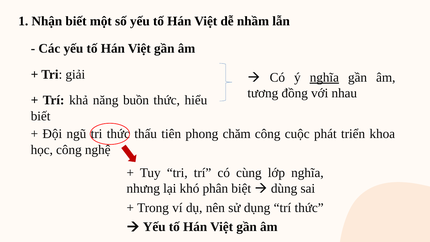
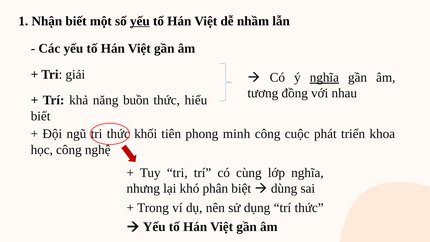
yếu underline: none -> present (140, 21)
thấu: thấu -> khối (146, 134)
chăm: chăm -> minh (237, 134)
